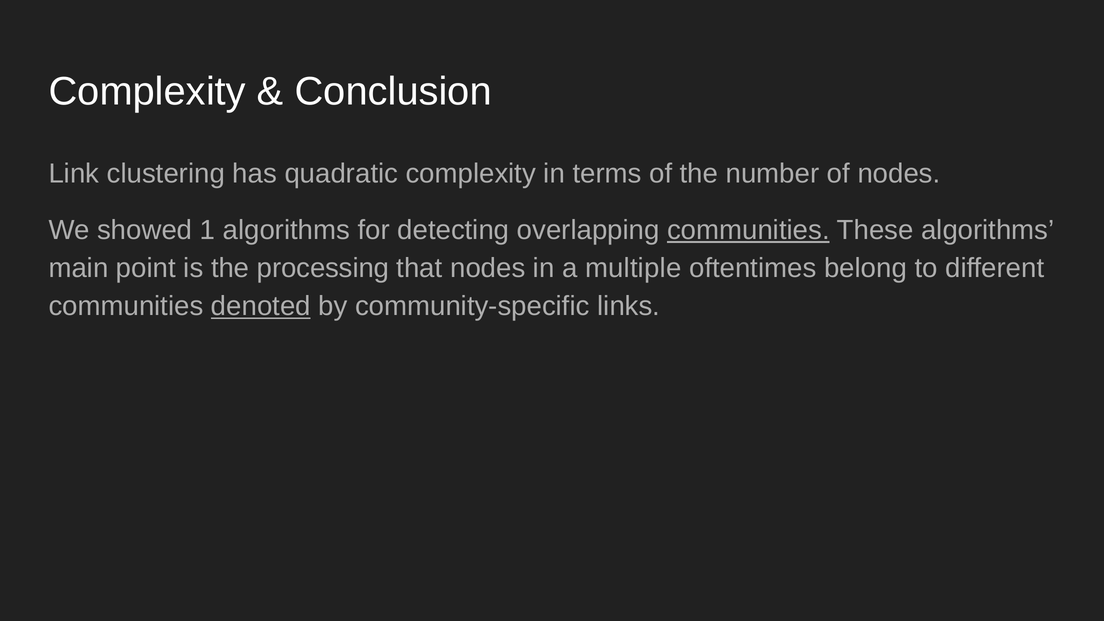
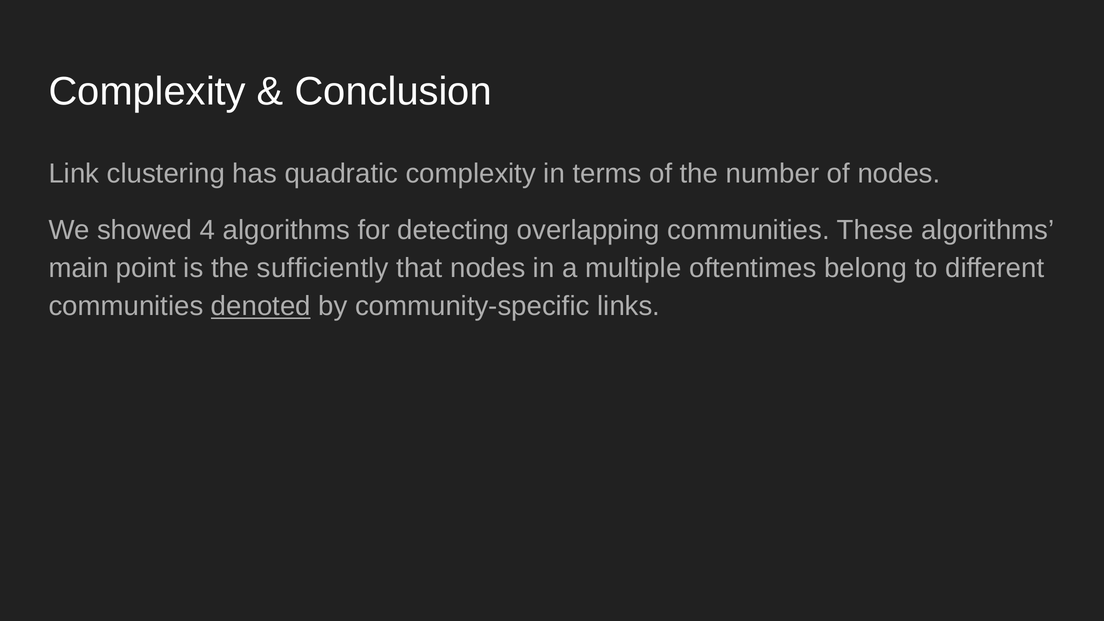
1: 1 -> 4 (207, 230)
communities underline: present -> none (748, 230)
processing: processing -> sufficiently (323, 268)
